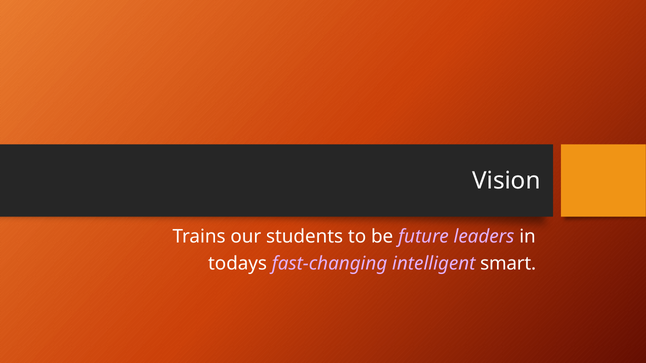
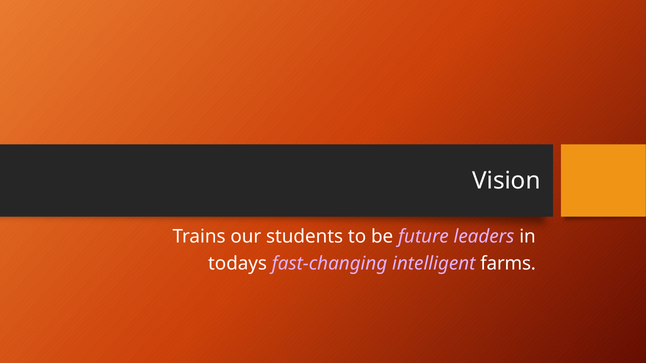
smart: smart -> farms (508, 264)
